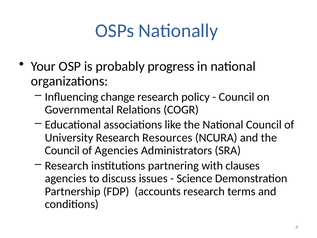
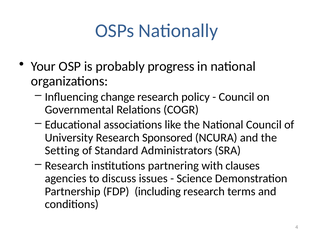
Resources: Resources -> Sponsored (167, 138)
Council: Council -> Setting (62, 150)
of Agencies: Agencies -> Standard (117, 150)
accounts: accounts -> including (158, 191)
